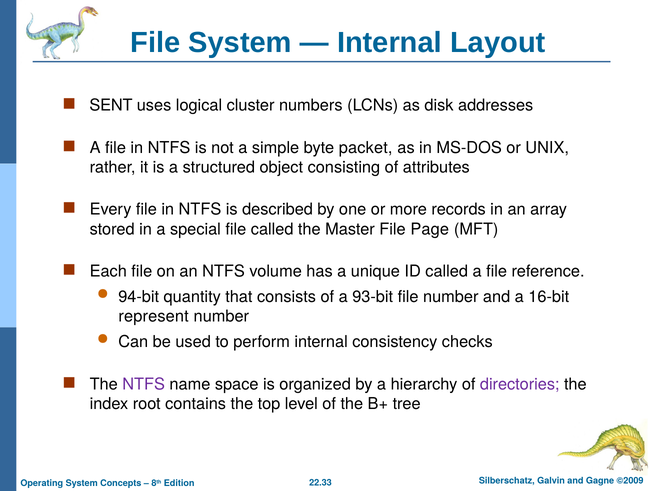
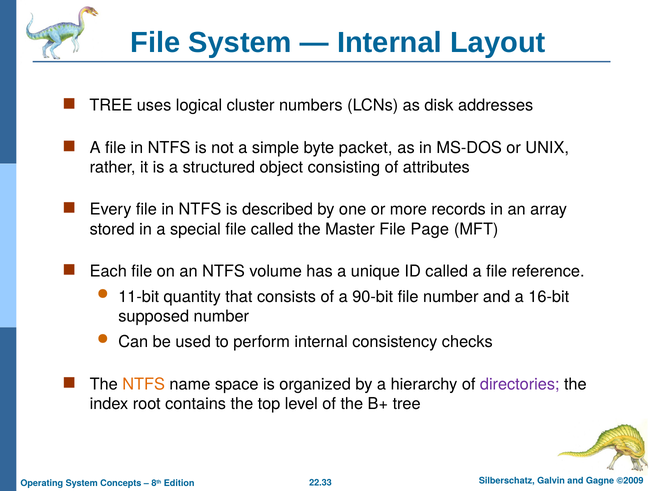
SENT: SENT -> TREE (111, 105)
94-bit: 94-bit -> 11-bit (139, 297)
93-bit: 93-bit -> 90-bit (373, 297)
represent: represent -> supposed (154, 316)
NTFS colour: purple -> orange (144, 384)
